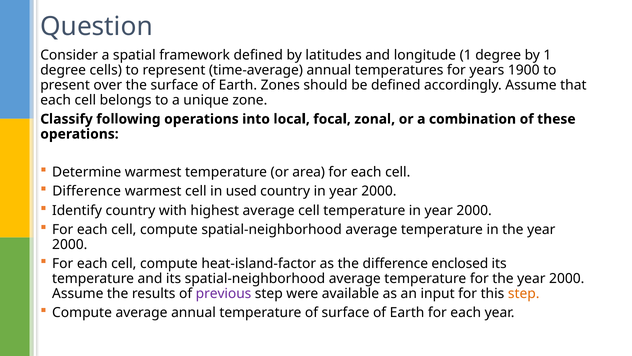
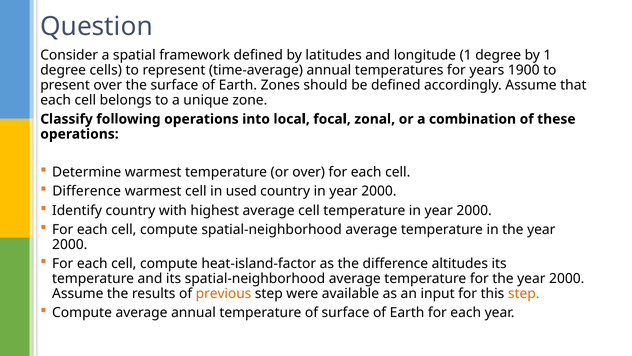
or area: area -> over (309, 172)
enclosed: enclosed -> altitudes (460, 263)
previous colour: purple -> orange (224, 293)
